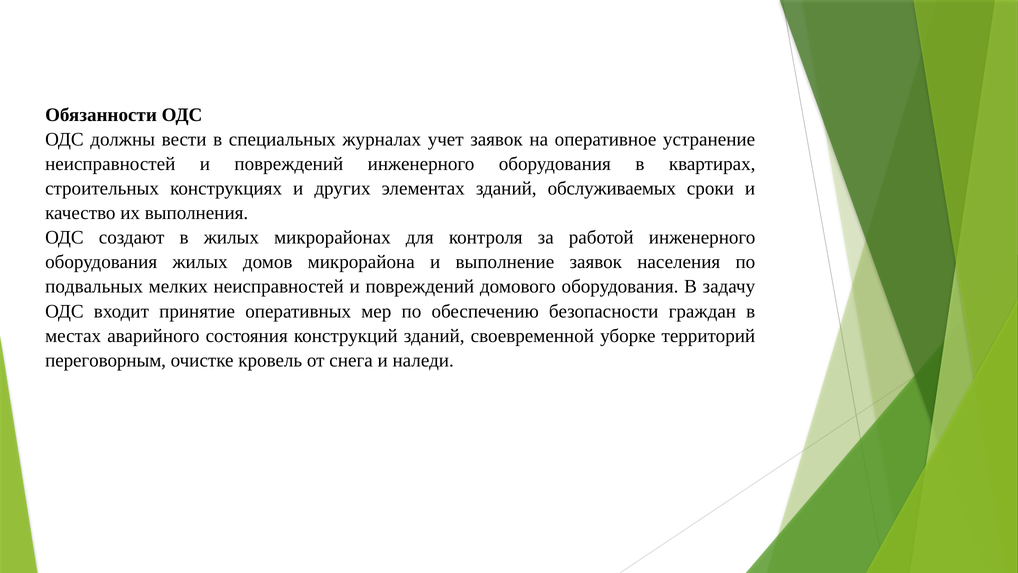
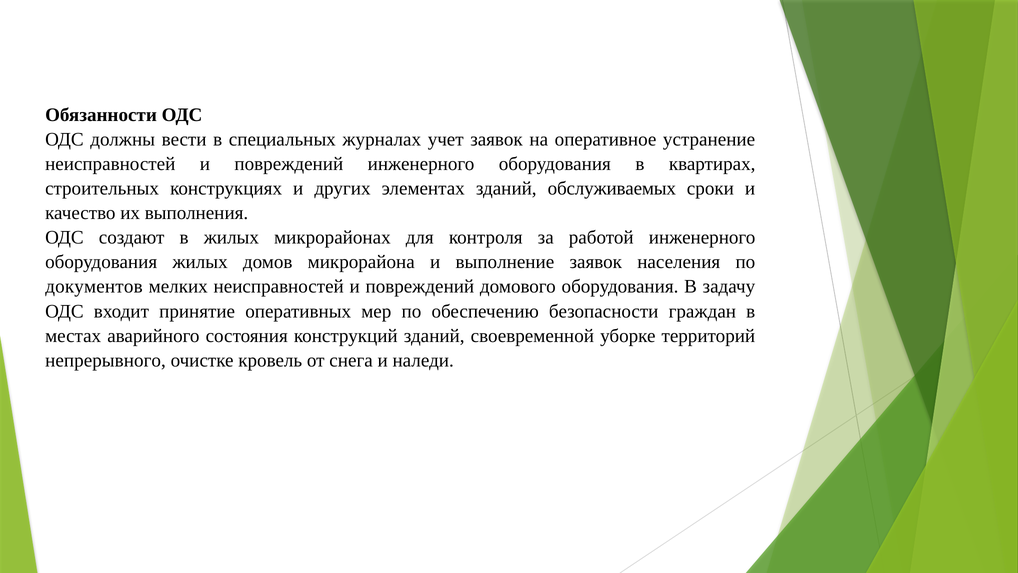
подвальных: подвальных -> документов (94, 287)
переговорным: переговорным -> непрерывного (106, 360)
